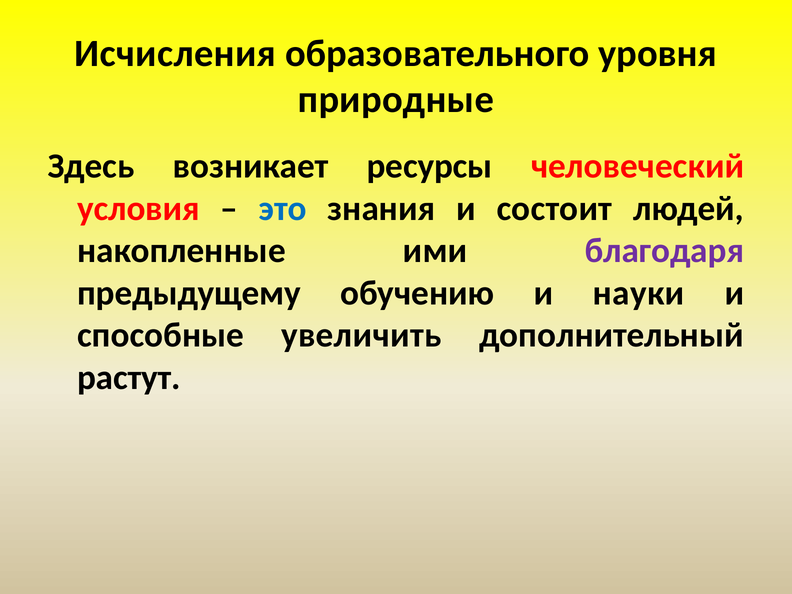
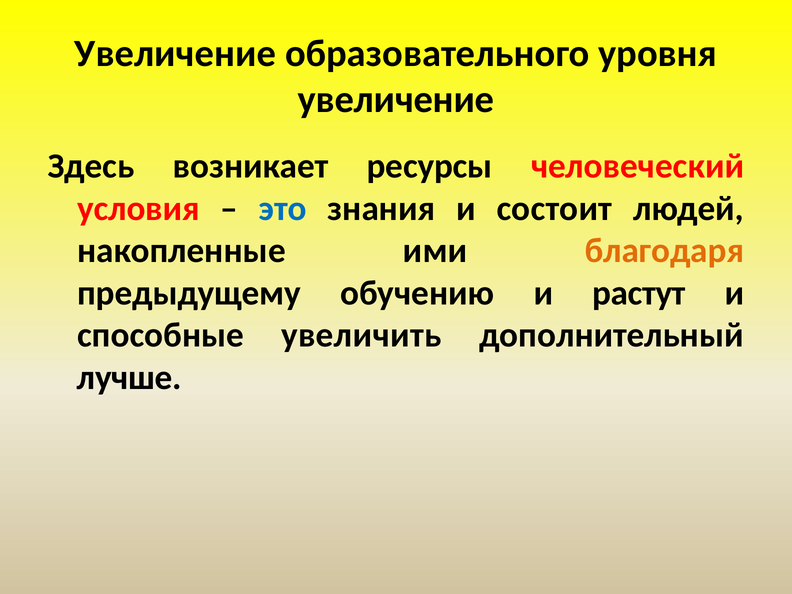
Исчисления: Исчисления -> Увеличение (175, 54)
природные: природные -> увеличение (396, 100)
благодаря colour: purple -> orange (664, 251)
науки: науки -> растут (639, 293)
растут: растут -> лучше (129, 377)
